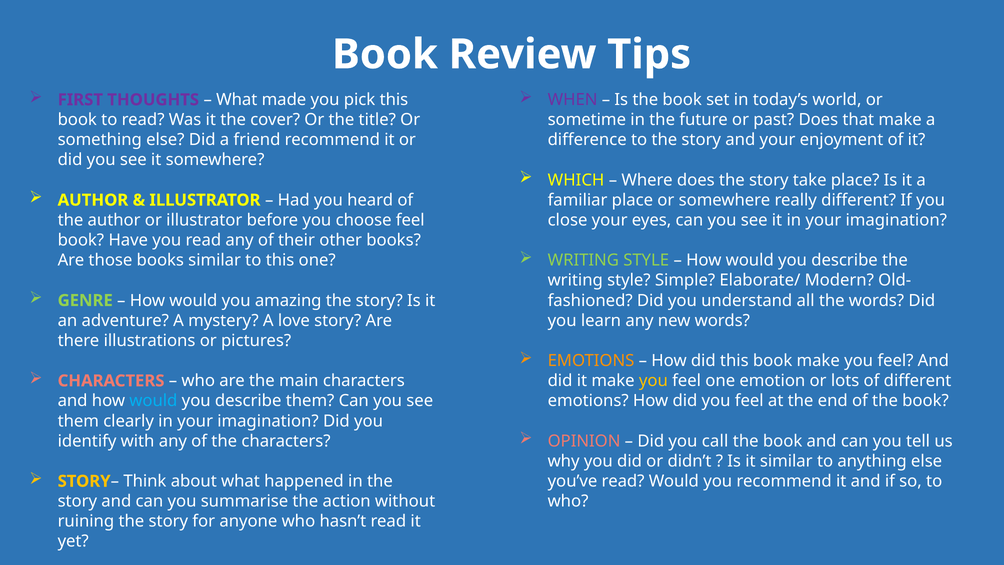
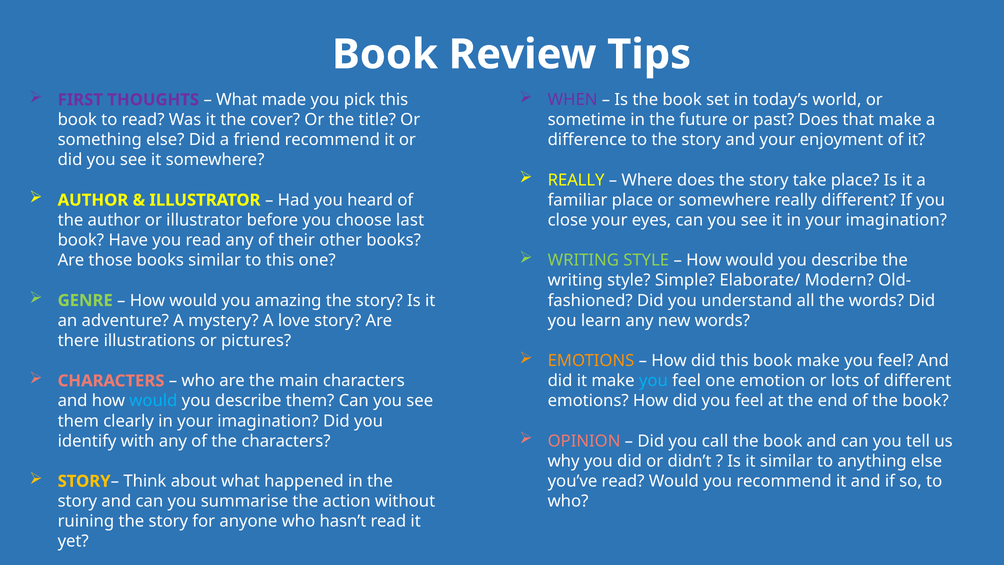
WHICH: WHICH -> REALLY (576, 180)
choose feel: feel -> last (410, 220)
you colour: yellow -> light blue (653, 381)
